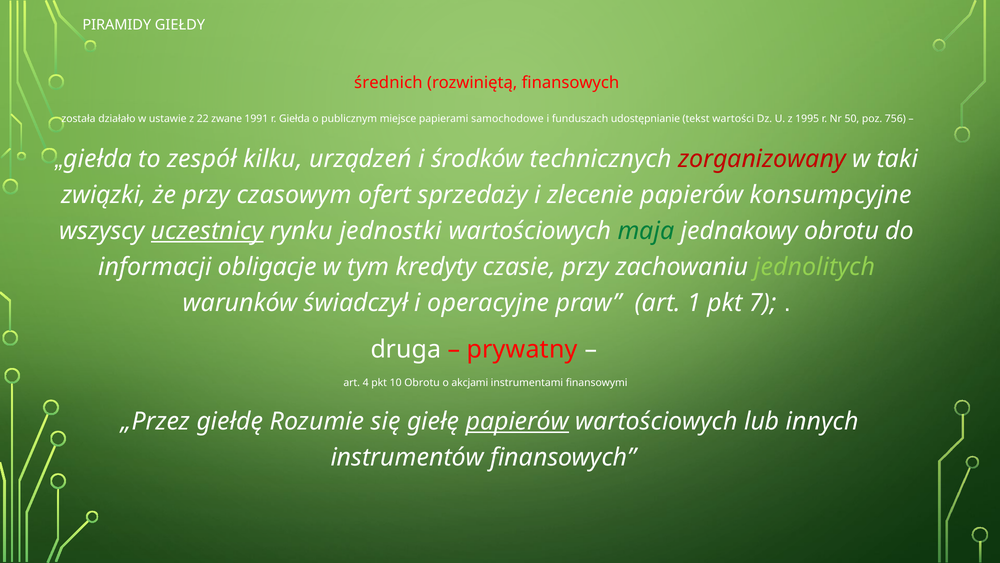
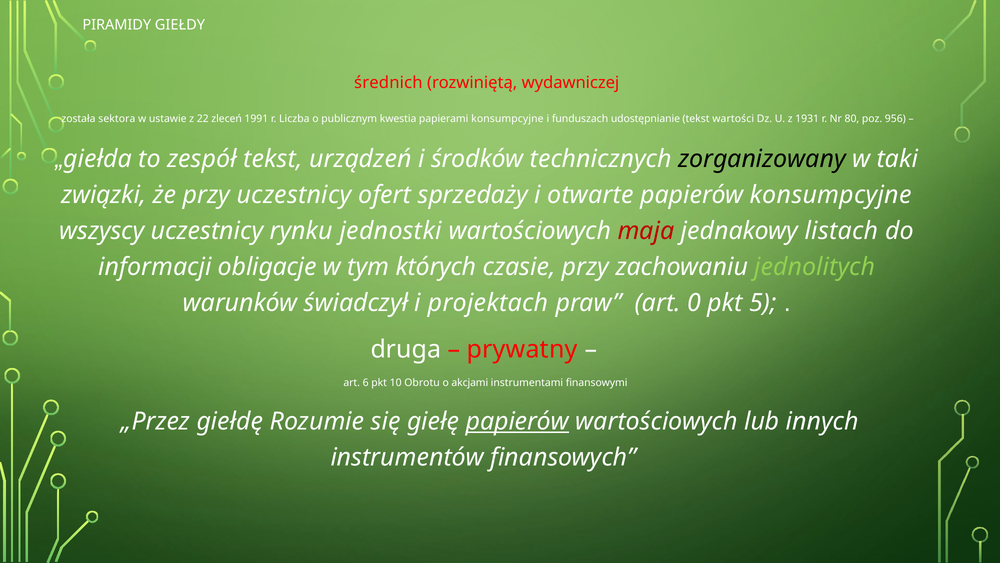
rozwiniętą finansowych: finansowych -> wydawniczej (570, 82)
działało: działało -> sektora (117, 119)
zwane: zwane -> zleceń (227, 119)
r Giełda: Giełda -> Liczba (294, 119)
miejsce: miejsce -> kwestia (398, 119)
papierami samochodowe: samochodowe -> konsumpcyjne (507, 119)
1995: 1995 -> 1931 (807, 119)
50: 50 -> 80 (852, 119)
756: 756 -> 956 (895, 119)
zespół kilku: kilku -> tekst (273, 159)
zorganizowany colour: red -> black (762, 159)
przy czasowym: czasowym -> uczestnicy (294, 195)
zlecenie: zlecenie -> otwarte (590, 195)
uczestnicy underline: present -> none (207, 231)
maja colour: green -> red (646, 231)
jednakowy obrotu: obrotu -> listach (842, 231)
kredyty: kredyty -> których (436, 267)
operacyjne: operacyjne -> projektach (488, 303)
1: 1 -> 0 (694, 303)
7: 7 -> 5 (763, 303)
4: 4 -> 6 (366, 382)
